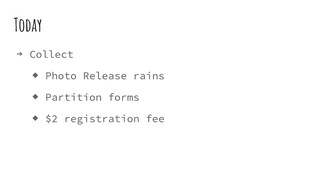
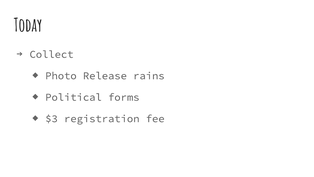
Partition: Partition -> Political (74, 97)
$2: $2 -> $3 (52, 118)
